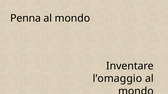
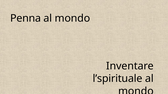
l’omaggio: l’omaggio -> l’spirituale (118, 79)
